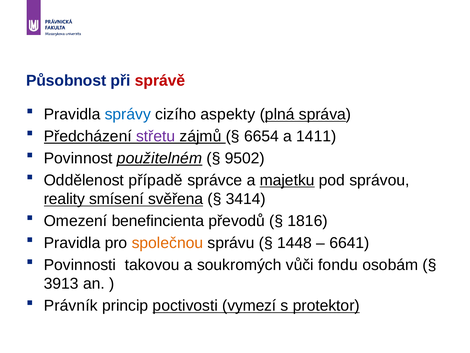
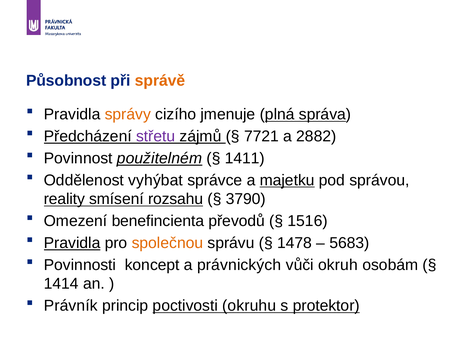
správě colour: red -> orange (160, 80)
správy colour: blue -> orange (128, 114)
aspekty: aspekty -> jmenuje (228, 114)
6654: 6654 -> 7721 (261, 136)
1411: 1411 -> 2882 (316, 136)
9502: 9502 -> 1411 (245, 158)
případě: případě -> vyhýbat (156, 180)
svěřena: svěřena -> rozsahu (176, 199)
3414: 3414 -> 3790 (246, 199)
1816: 1816 -> 1516 (308, 221)
Pravidla underline: none -> present (72, 243)
1448: 1448 -> 1478 (295, 243)
6641: 6641 -> 5683 (349, 243)
takovou: takovou -> koncept (152, 265)
soukromých: soukromých -> právnických (239, 265)
fondu: fondu -> okruh (338, 265)
3913: 3913 -> 1414 (61, 283)
vymezí: vymezí -> okruhu (249, 305)
